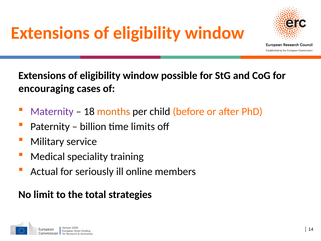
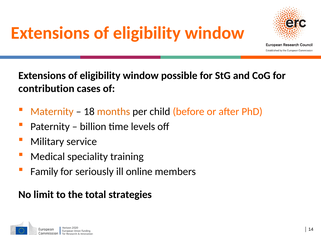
encouraging: encouraging -> contribution (46, 88)
Maternity colour: purple -> orange (52, 111)
limits: limits -> levels (143, 126)
Actual: Actual -> Family (44, 171)
